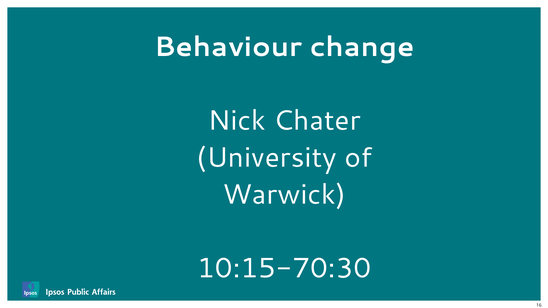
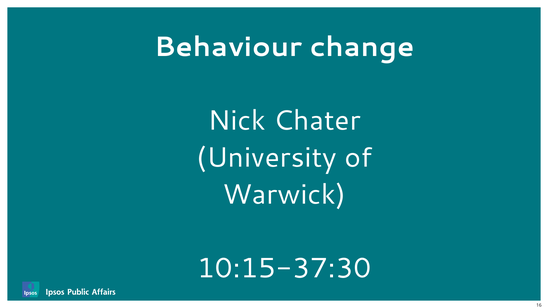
10:15-70:30: 10:15-70:30 -> 10:15-37:30 (284, 268)
